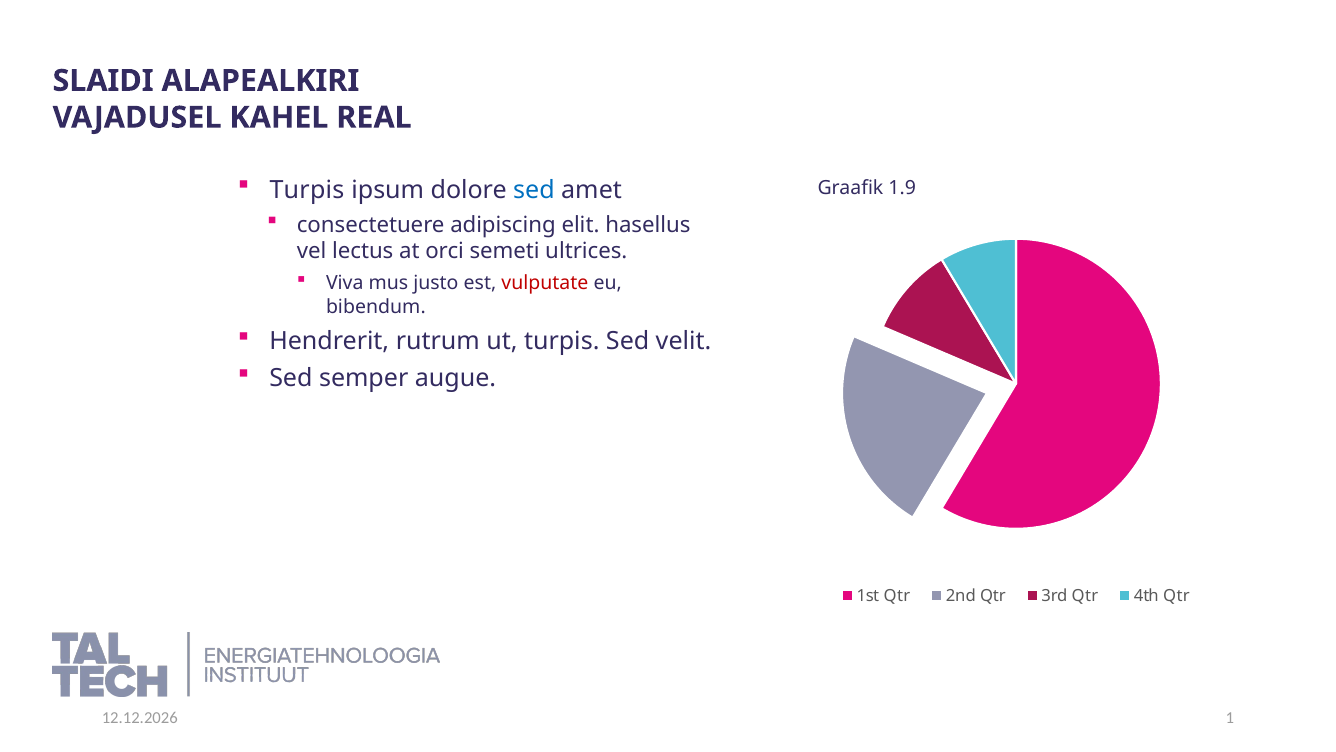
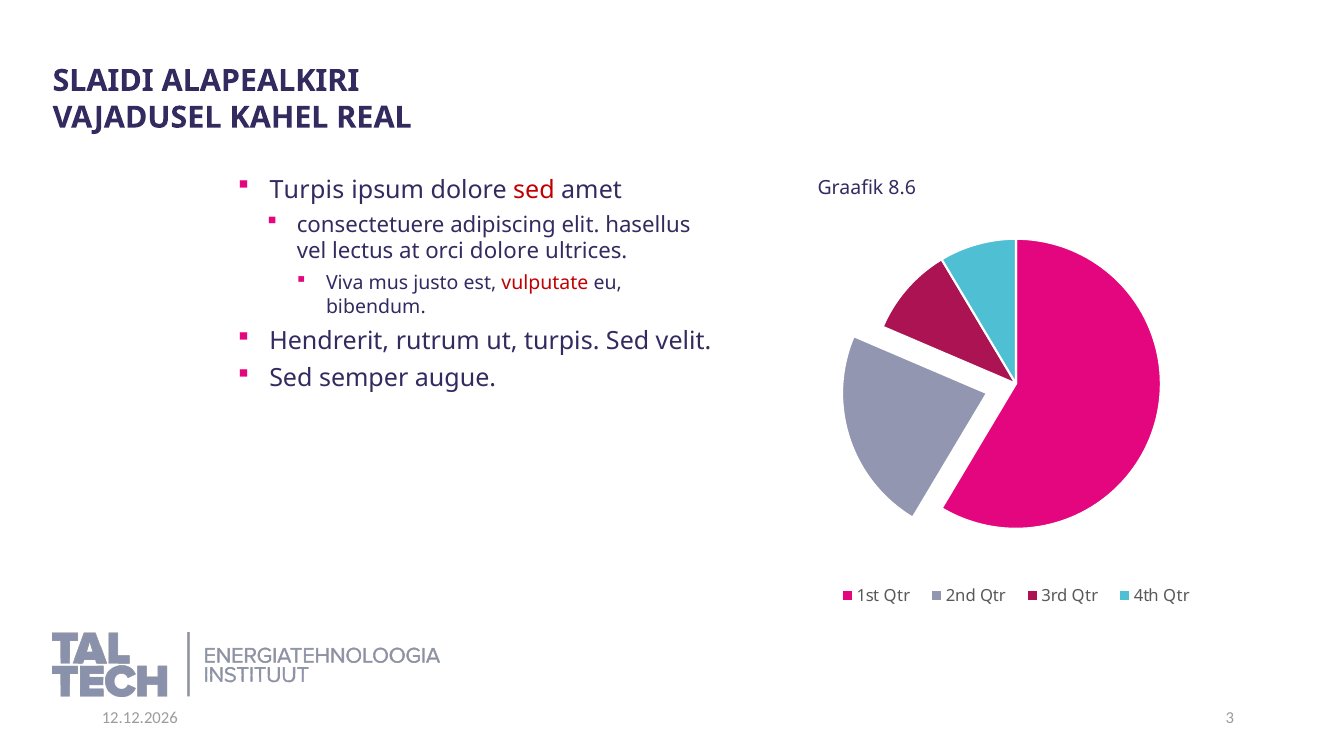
sed colour: blue -> red (534, 190)
1.9: 1.9 -> 8.6 (902, 188)
orci semeti: semeti -> dolore (504, 251)
1: 1 -> 3 (1230, 718)
